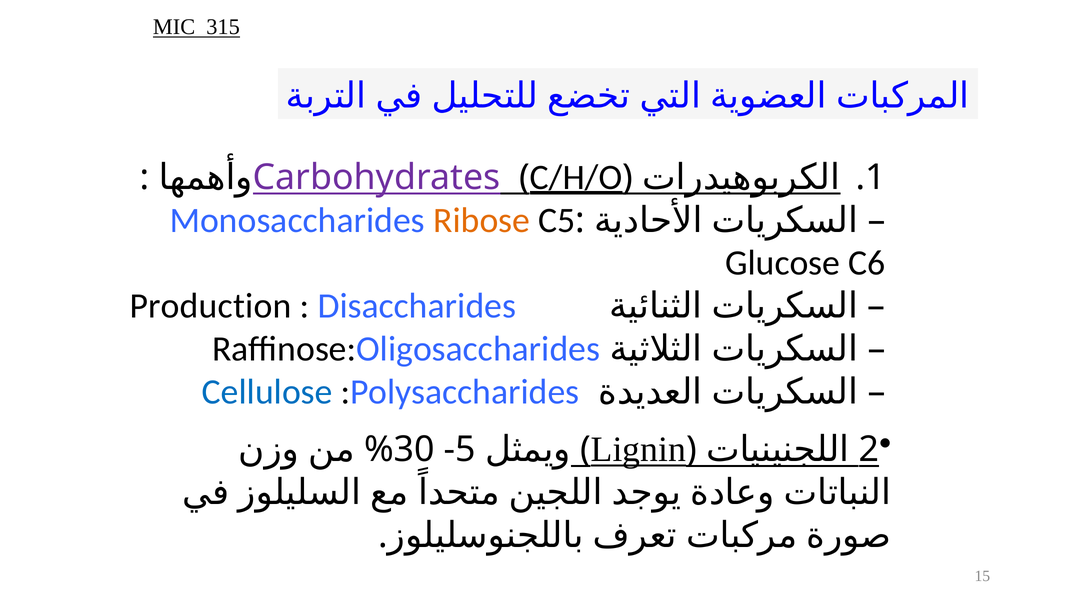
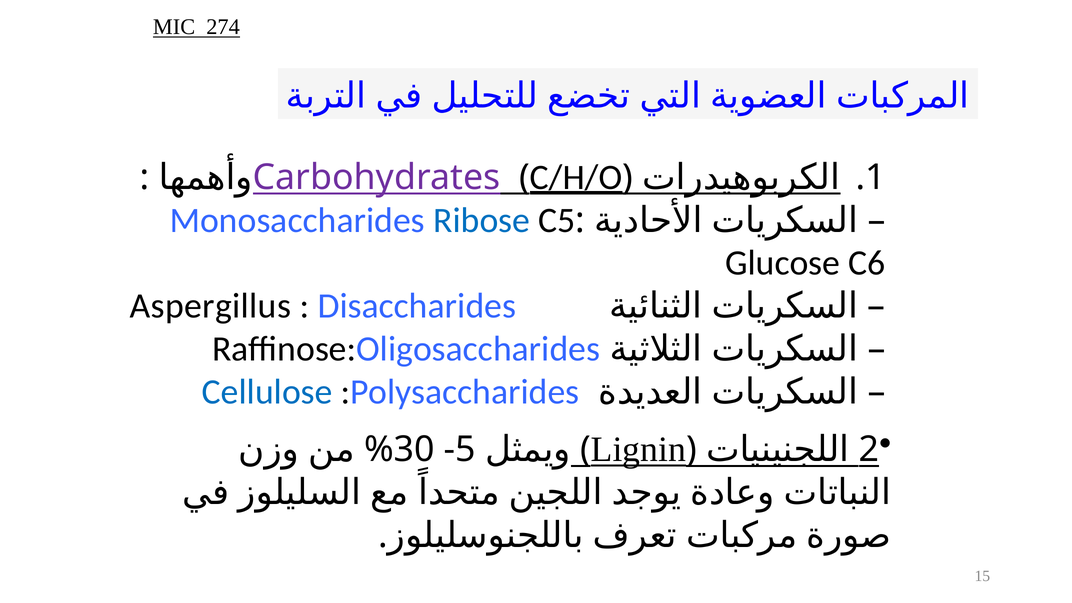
315: 315 -> 274 (223, 27)
Ribose colour: orange -> blue (482, 220)
Production: Production -> Aspergillus (210, 306)
